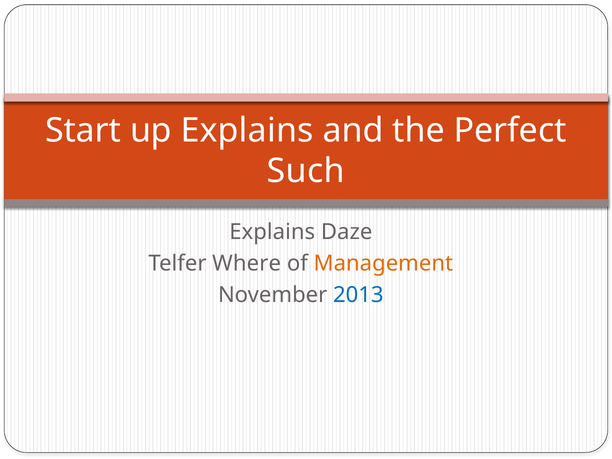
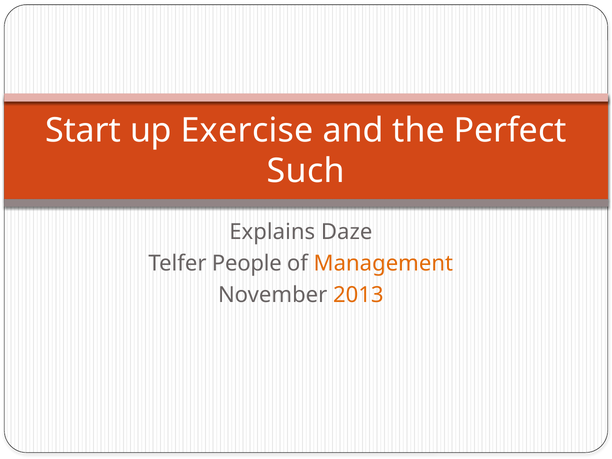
up Explains: Explains -> Exercise (247, 130)
Where: Where -> People (247, 264)
2013 colour: blue -> orange (358, 295)
